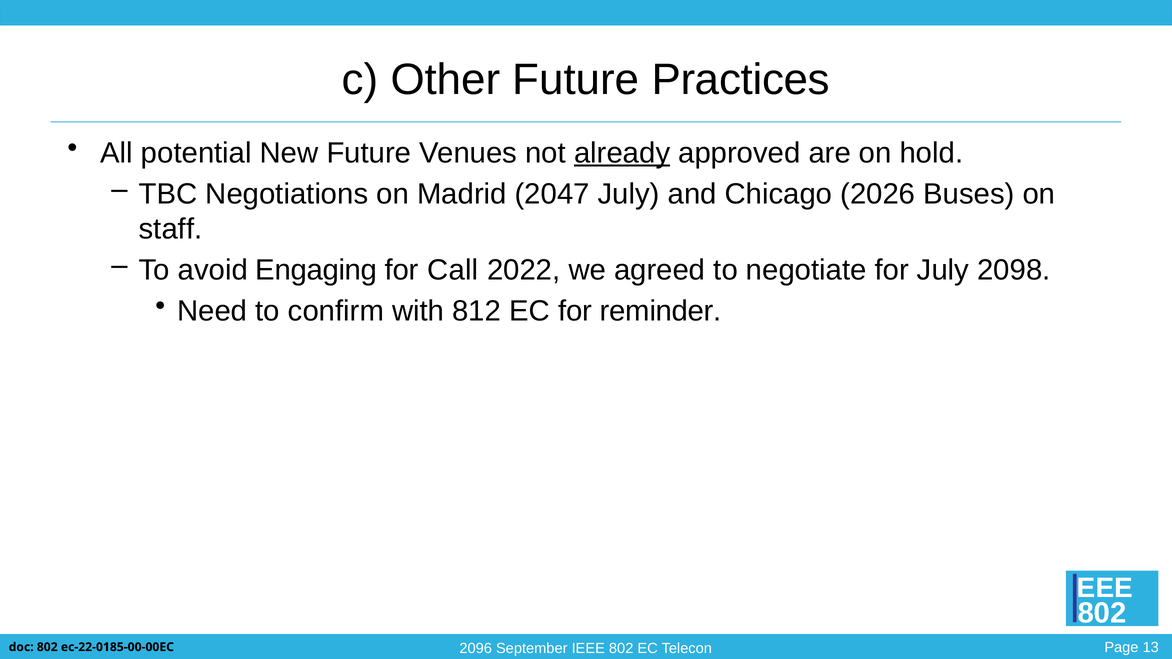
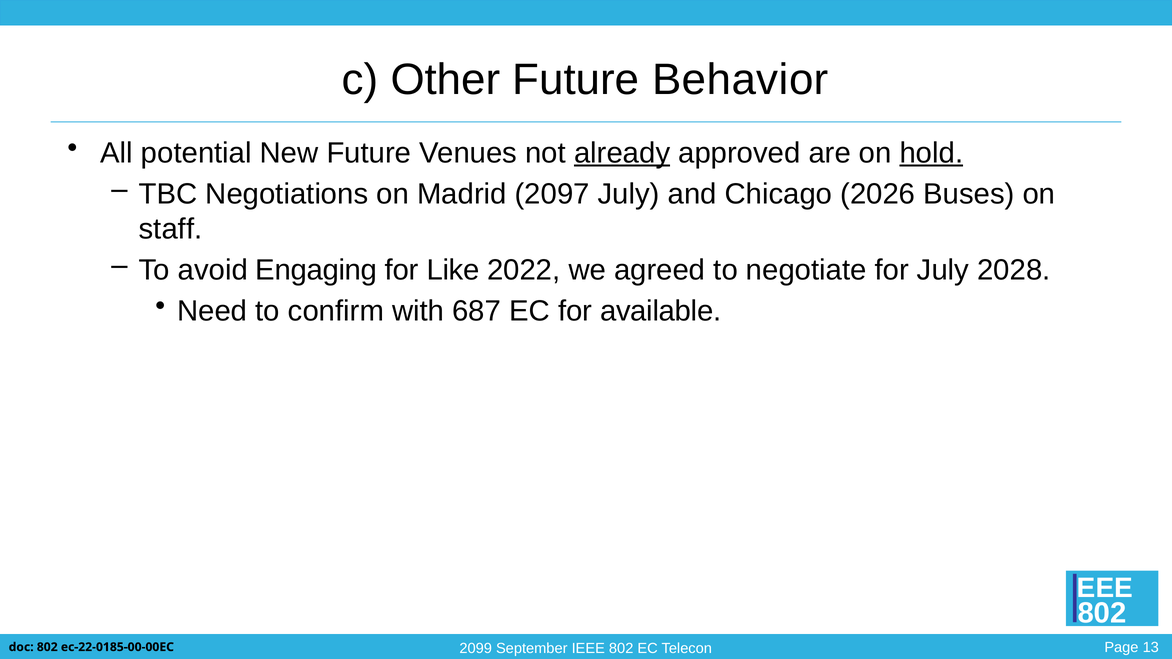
Practices: Practices -> Behavior (740, 80)
hold underline: none -> present (931, 153)
2047: 2047 -> 2097 (552, 194)
Call: Call -> Like (453, 270)
2098: 2098 -> 2028 (1014, 270)
812: 812 -> 687 (477, 311)
reminder: reminder -> available (661, 311)
2096: 2096 -> 2099 (476, 649)
